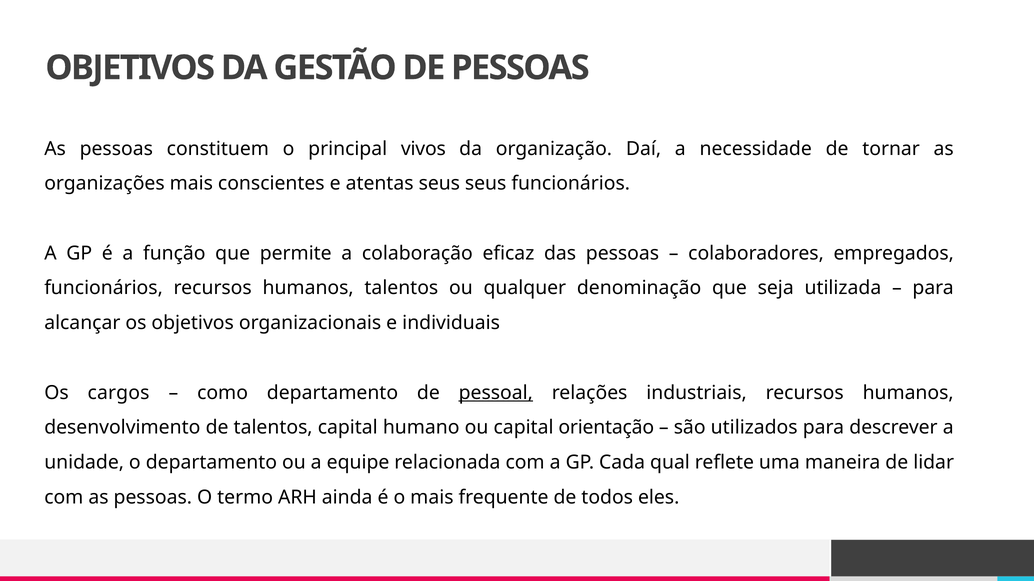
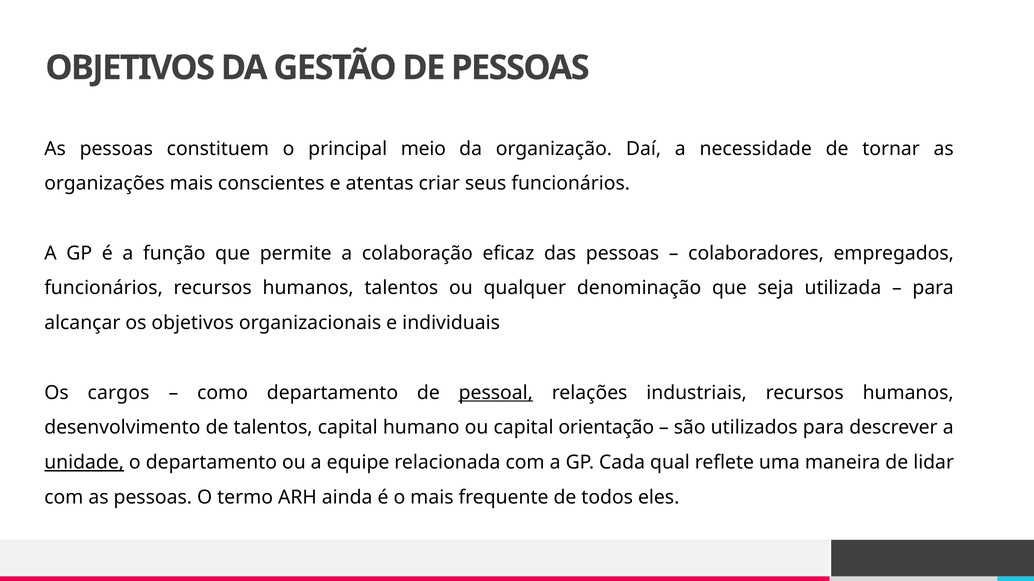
vivos: vivos -> meio (423, 149)
atentas seus: seus -> criar (439, 184)
unidade underline: none -> present (84, 463)
